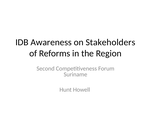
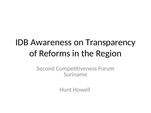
Stakeholders: Stakeholders -> Transparency (111, 42)
